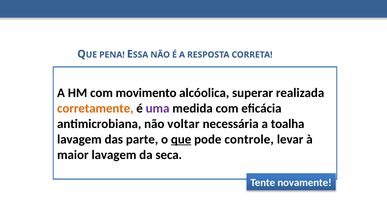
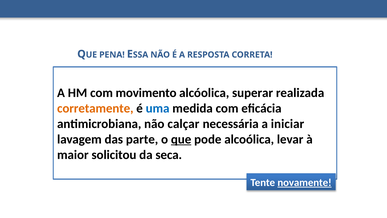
uma colour: purple -> blue (158, 108)
voltar: voltar -> calçar (183, 124)
toalha: toalha -> iniciar (288, 124)
controle: controle -> alcoólica (249, 139)
maior lavagem: lavagem -> solicitou (114, 155)
novamente underline: none -> present (305, 182)
